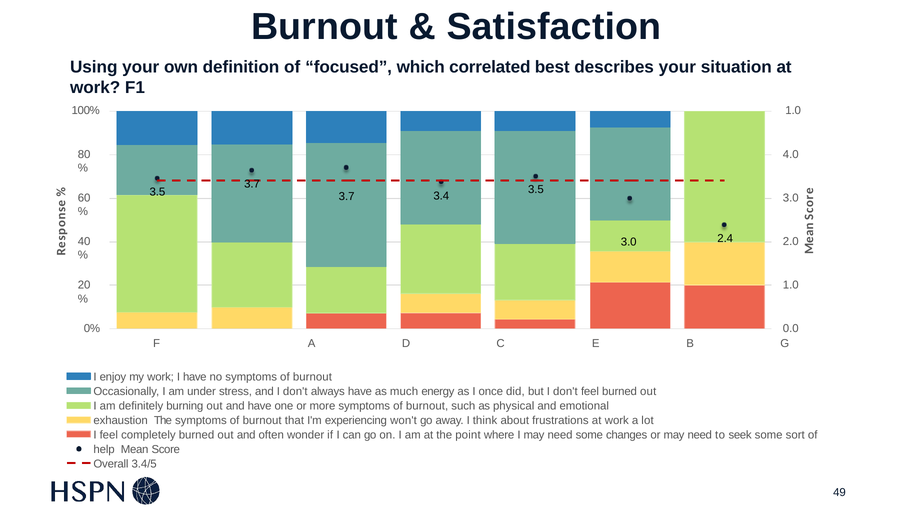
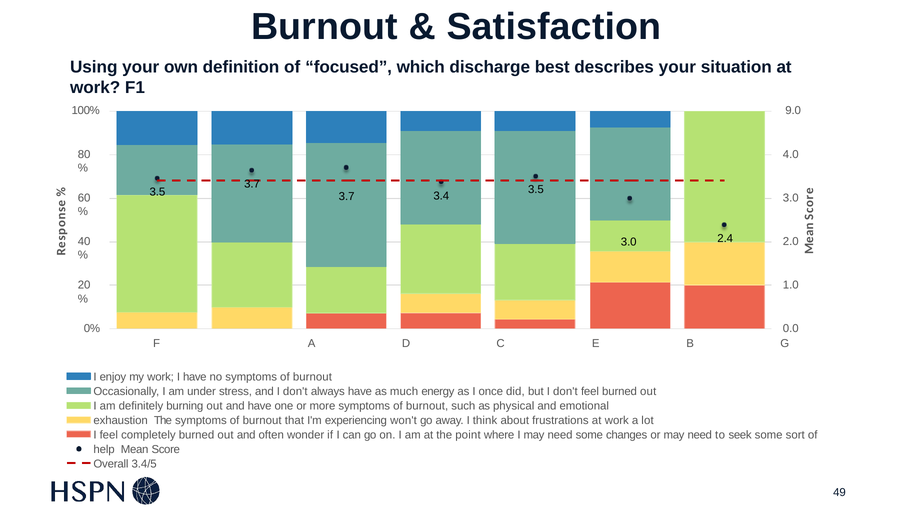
correlated: correlated -> discharge (490, 67)
100% 1.0: 1.0 -> 9.0 (793, 110)
